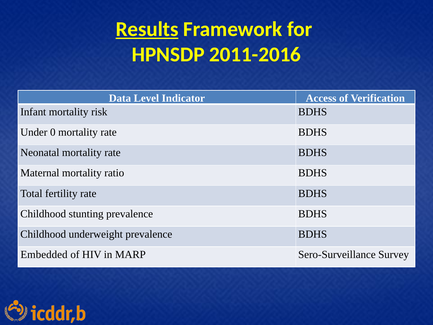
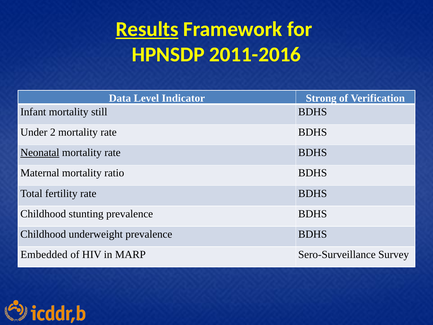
Access: Access -> Strong (321, 98)
risk: risk -> still (99, 112)
0: 0 -> 2 (53, 132)
Neonatal underline: none -> present (40, 153)
